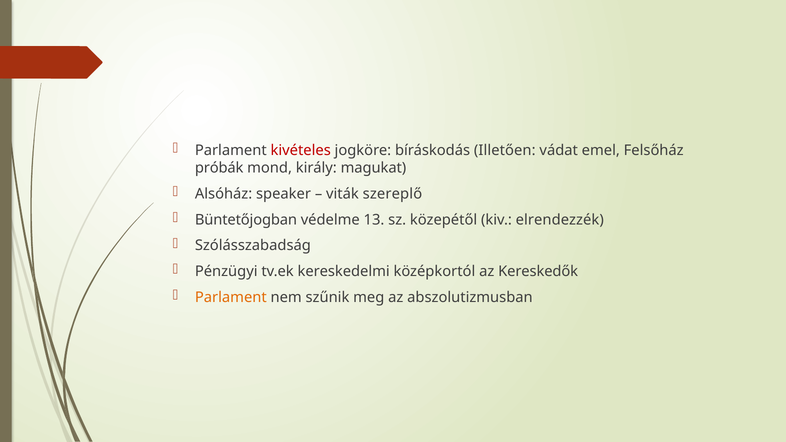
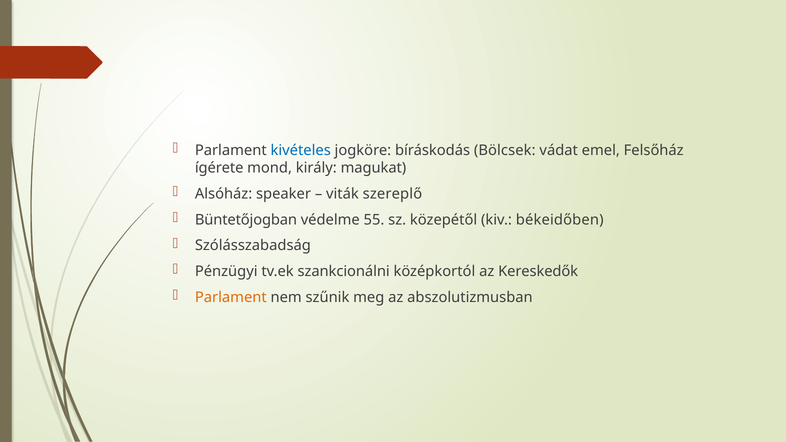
kivételes colour: red -> blue (301, 150)
Illetően: Illetően -> Bölcsek (505, 150)
próbák: próbák -> ígérete (219, 168)
13: 13 -> 55 (374, 220)
elrendezzék: elrendezzék -> békeidőben (560, 220)
kereskedelmi: kereskedelmi -> szankcionálni (344, 272)
